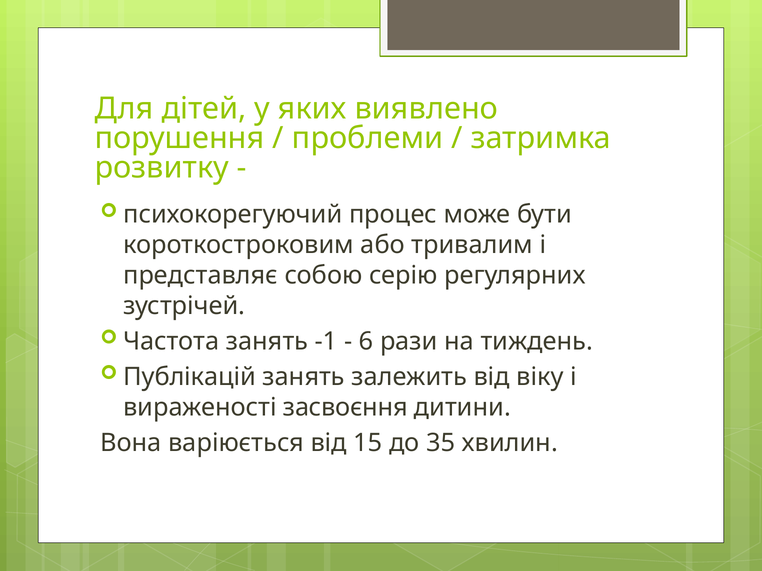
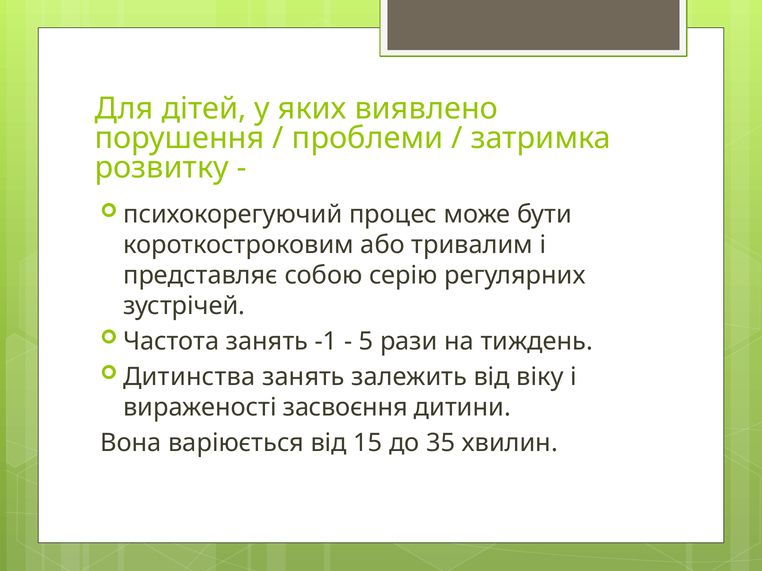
6: 6 -> 5 (366, 341)
Публікацій: Публікацій -> Дитинства (189, 377)
